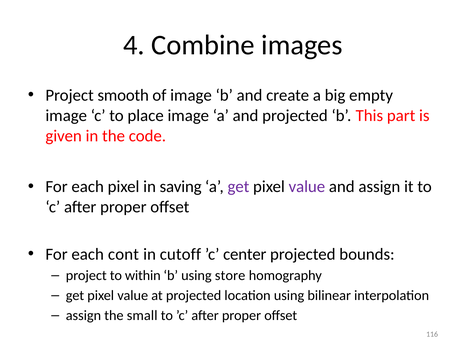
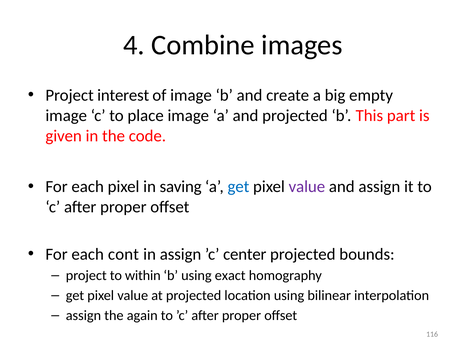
smooth: smooth -> interest (123, 95)
get colour: purple -> blue (238, 186)
in cutoff: cutoff -> assign (181, 254)
store: store -> exact (230, 275)
small: small -> again (142, 315)
